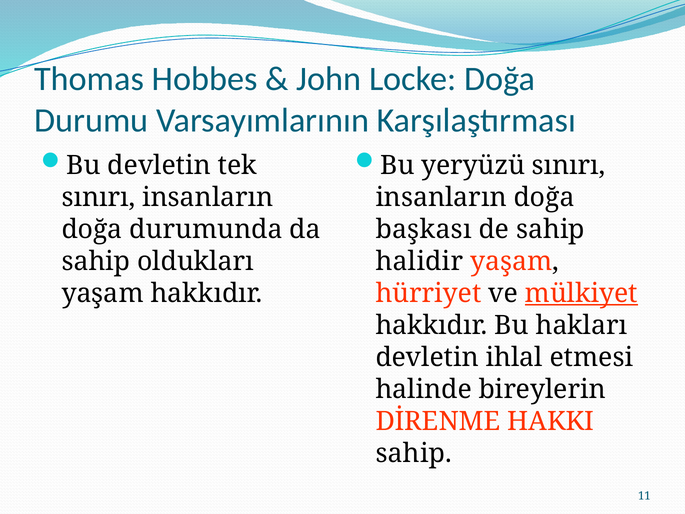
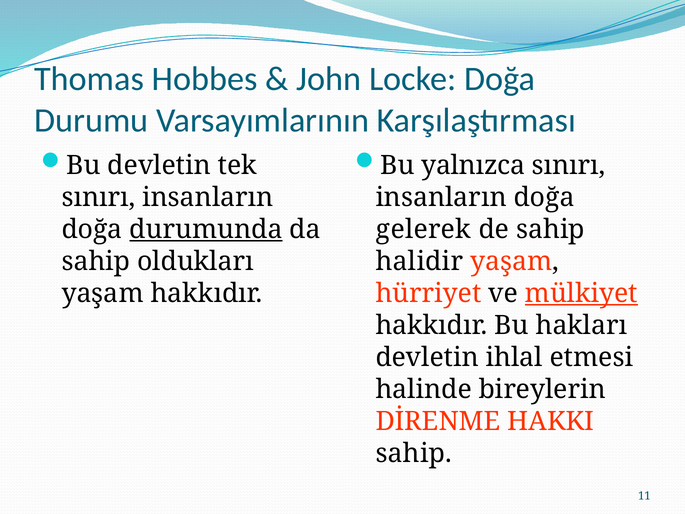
yeryüzü: yeryüzü -> yalnızca (473, 165)
durumunda underline: none -> present (206, 229)
başkası: başkası -> gelerek (424, 229)
